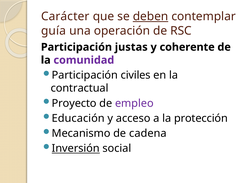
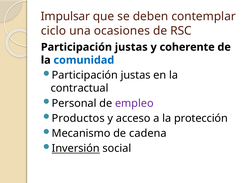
Carácter: Carácter -> Impulsar (65, 17)
deben underline: present -> none (151, 17)
guía: guía -> ciclo (54, 31)
operación: operación -> ocasiones (122, 31)
comunidad colour: purple -> blue (84, 60)
civiles: civiles -> justas (136, 75)
Proyecto: Proyecto -> Personal (74, 104)
Educación: Educación -> Productos (78, 119)
